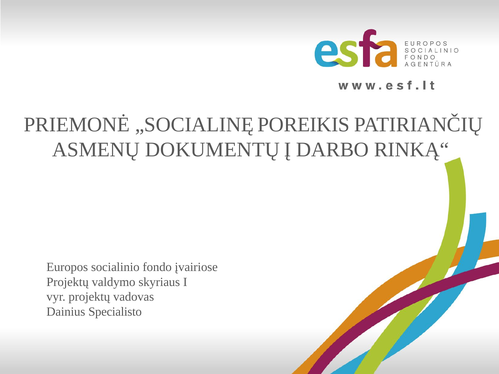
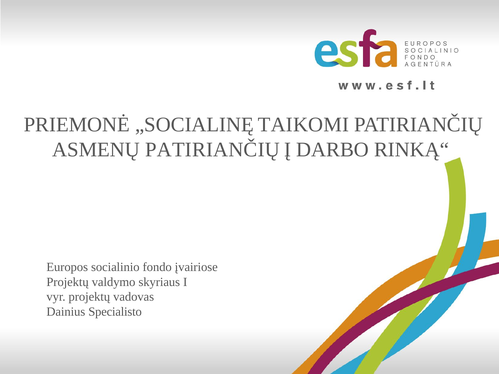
POREIKIS: POREIKIS -> TAIKOMI (303, 125)
ASMENŲ DOKUMENTŲ: DOKUMENTŲ -> PATIRIANČIŲ (212, 150)
